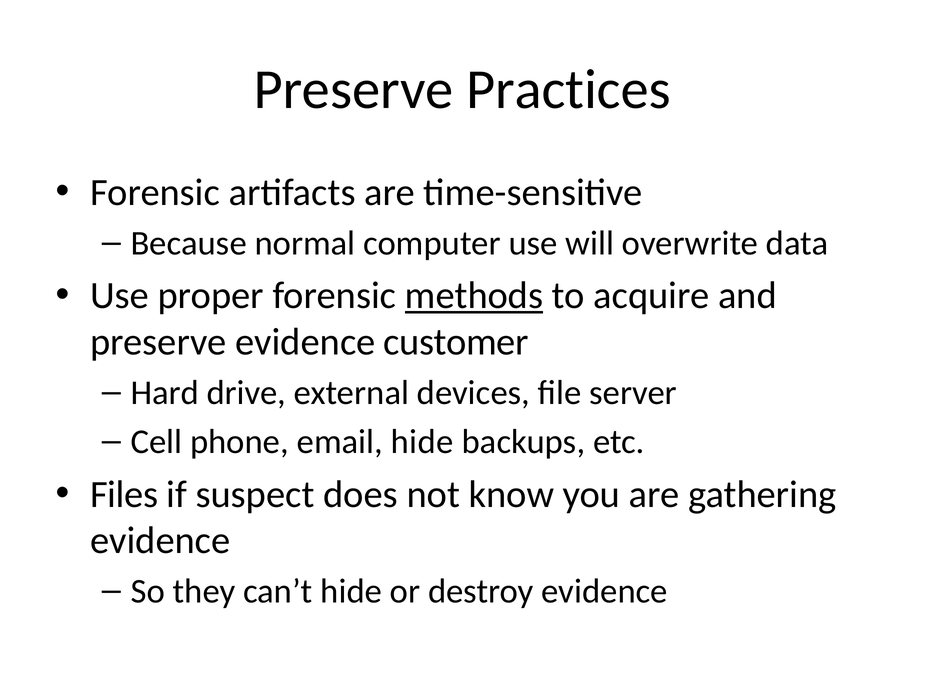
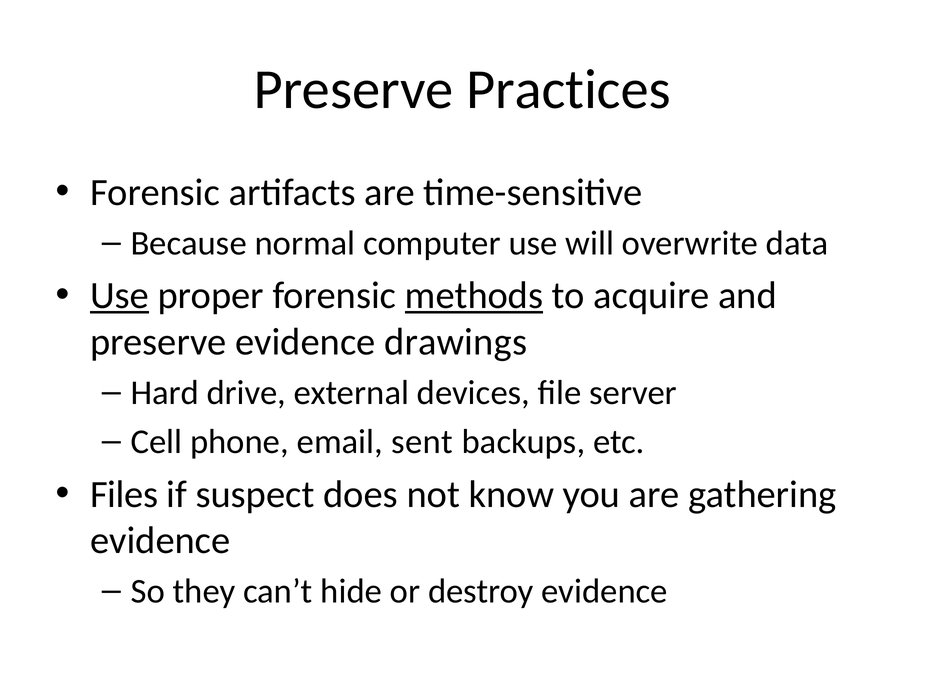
Use underline: none -> present (120, 296)
customer: customer -> drawings (456, 342)
email hide: hide -> sent (422, 442)
